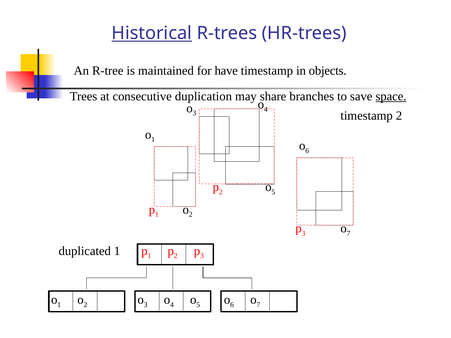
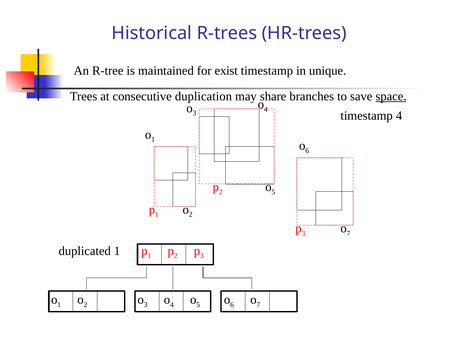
Historical underline: present -> none (152, 33)
have: have -> exist (226, 71)
objects: objects -> unique (328, 71)
timestamp 2: 2 -> 4 (399, 116)
